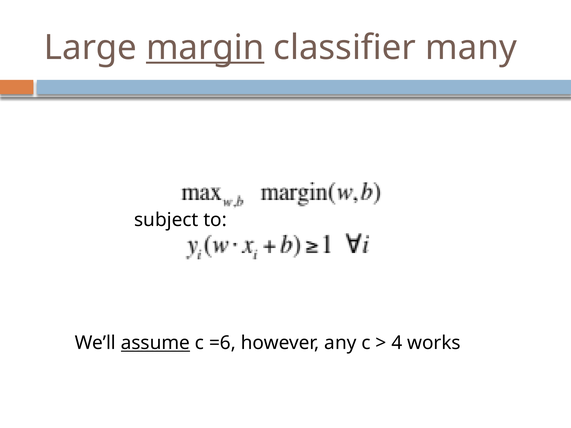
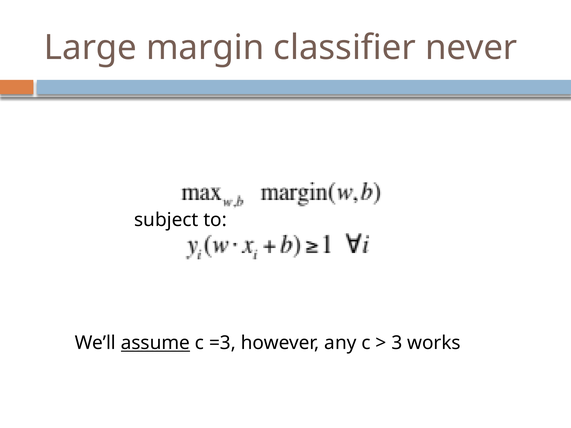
margin underline: present -> none (205, 48)
many: many -> never (471, 48)
=6: =6 -> =3 (223, 343)
4: 4 -> 3 (397, 343)
